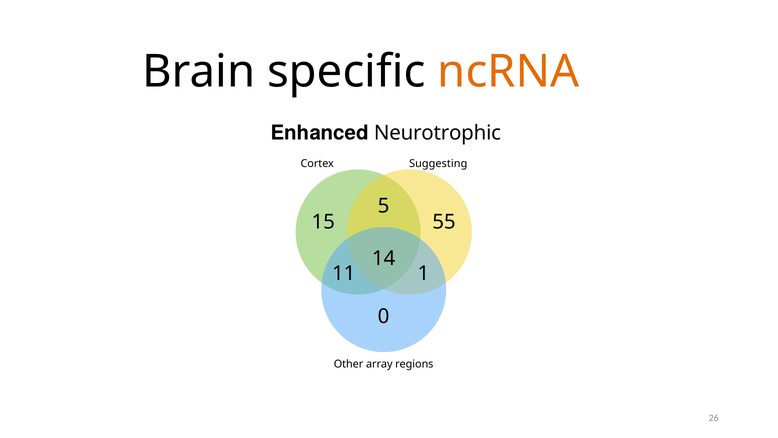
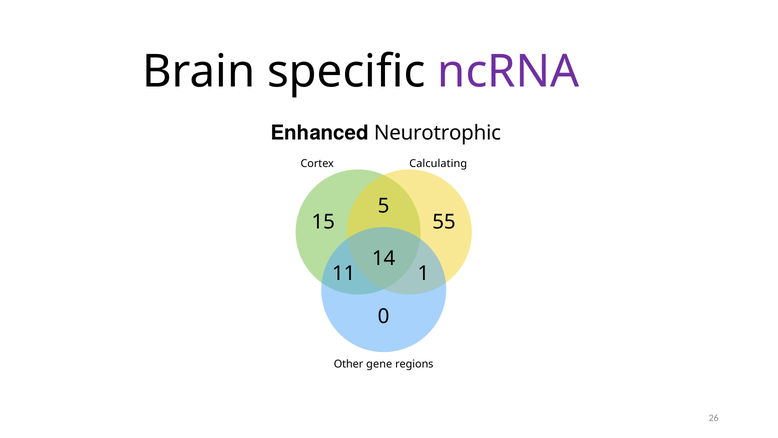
ncRNA colour: orange -> purple (508, 72)
Suggesting: Suggesting -> Calculating (438, 164)
array: array -> gene (379, 364)
